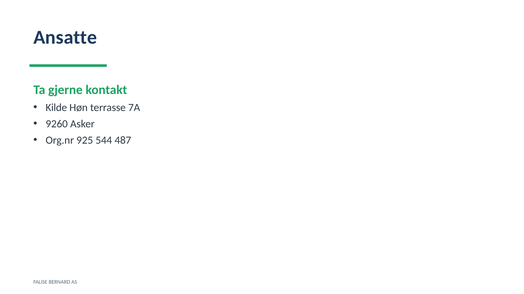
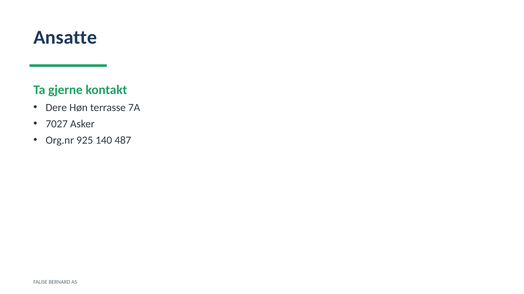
Kilde: Kilde -> Dere (56, 108)
9260: 9260 -> 7027 (57, 124)
544: 544 -> 140 (104, 141)
